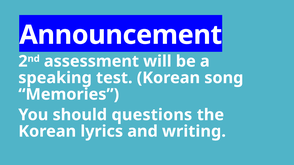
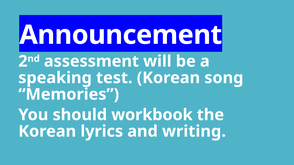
questions: questions -> workbook (152, 115)
